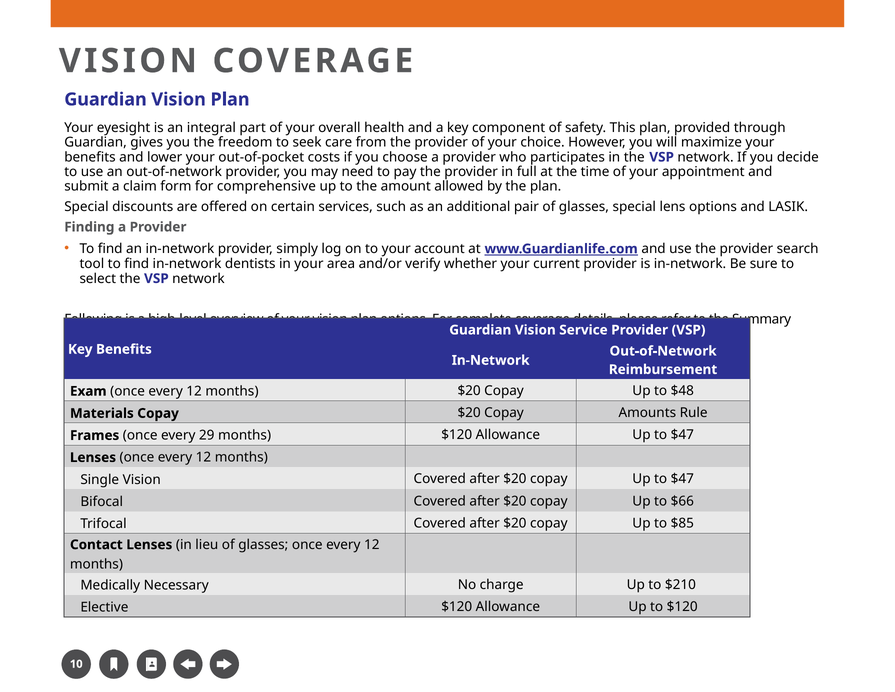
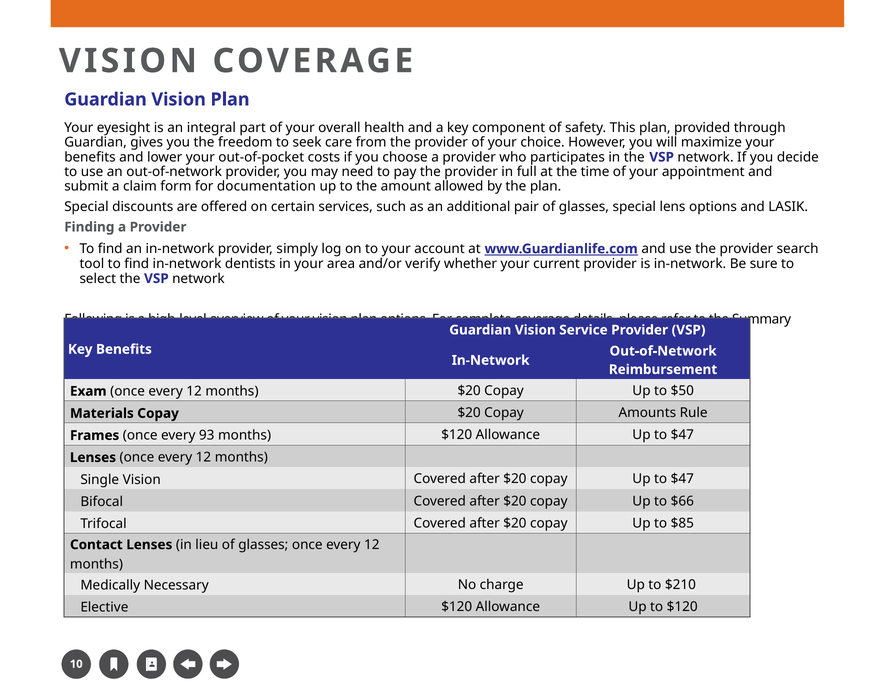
comprehensive: comprehensive -> documentation (266, 186)
$48: $48 -> $50 (682, 390)
29: 29 -> 93 (207, 435)
